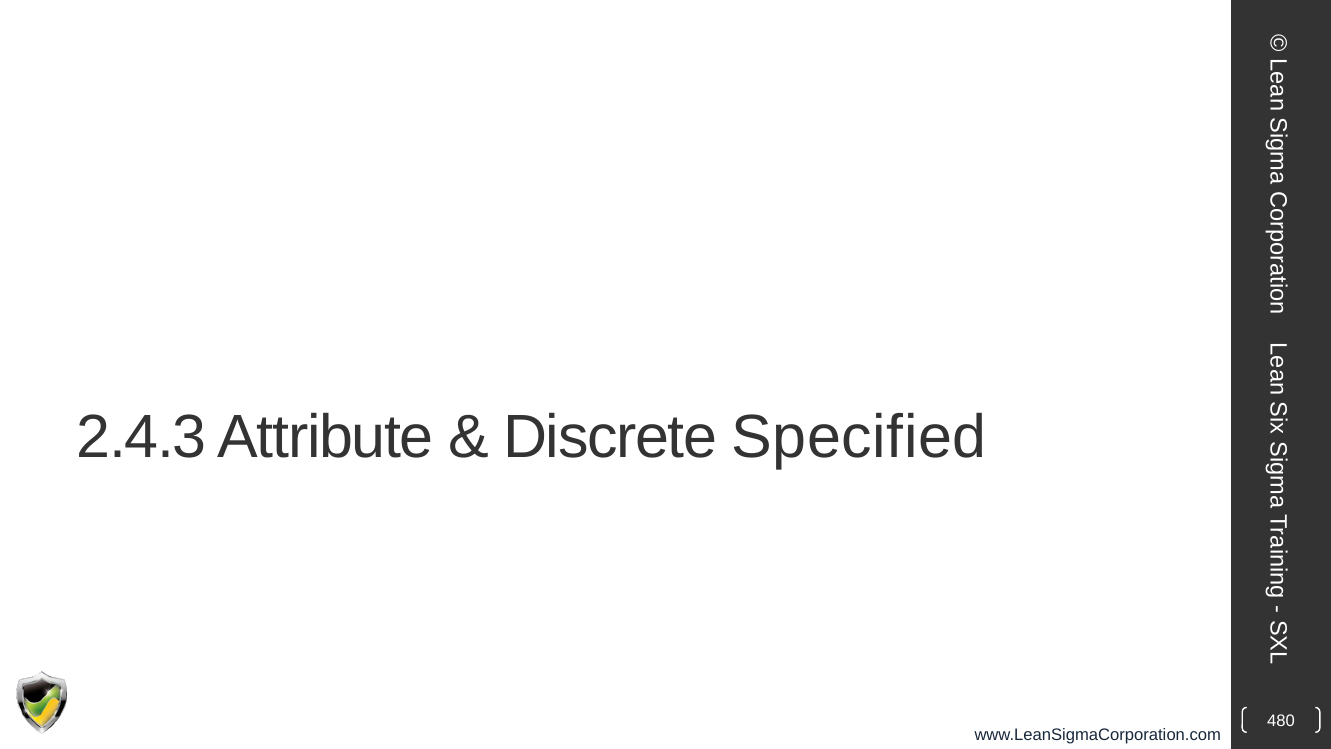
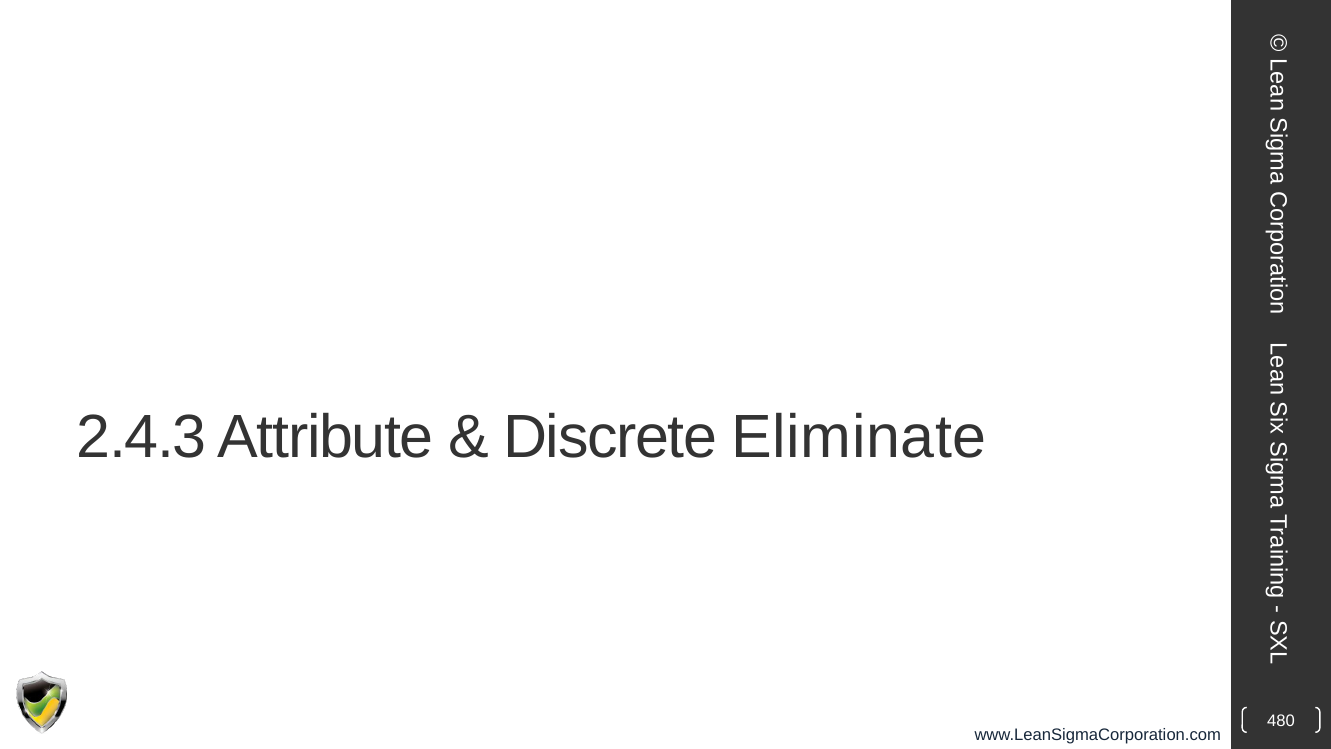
Specified: Specified -> Eliminate (859, 437)
